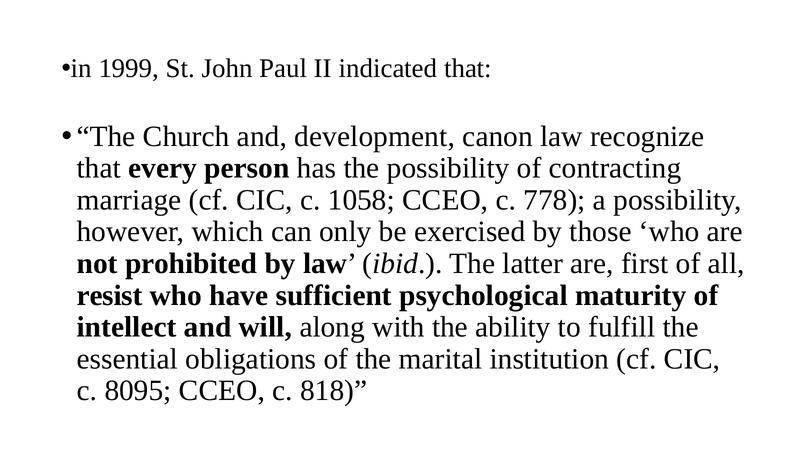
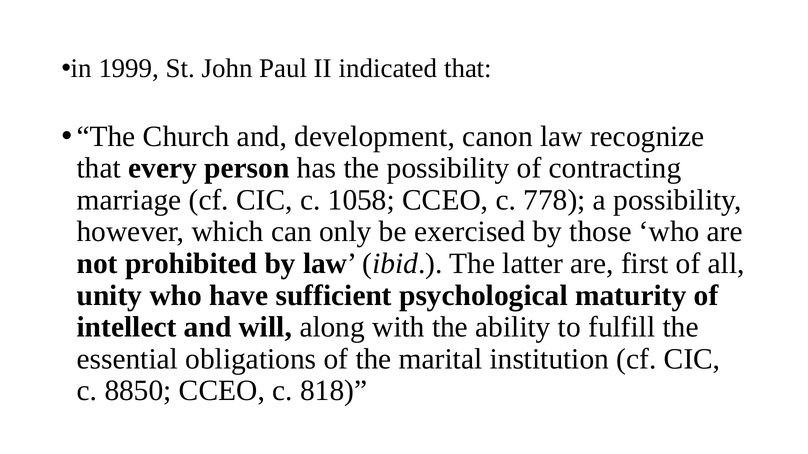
resist: resist -> unity (109, 296)
8095: 8095 -> 8850 (138, 391)
